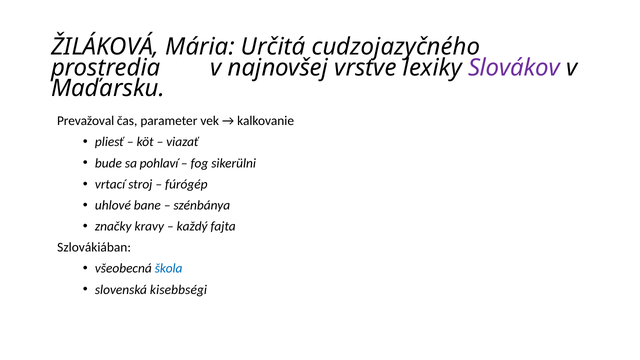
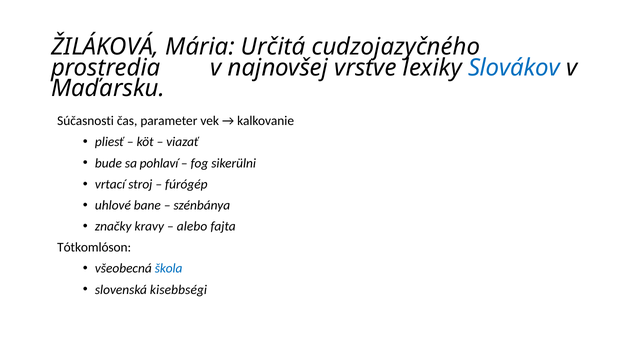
Slovákov colour: purple -> blue (514, 68)
Prevažoval: Prevažoval -> Súčasnosti (86, 121)
každý: každý -> alebo (192, 226)
Szlovákiában: Szlovákiában -> Tótkomlóson (94, 247)
